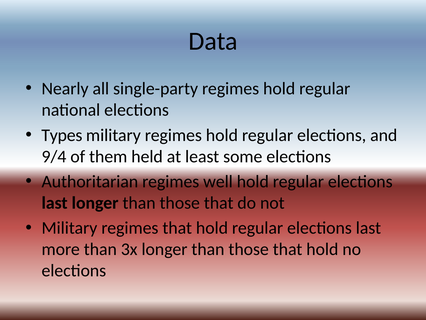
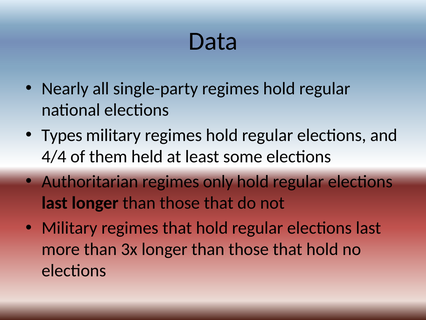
9/4: 9/4 -> 4/4 (54, 156)
well: well -> only (218, 181)
